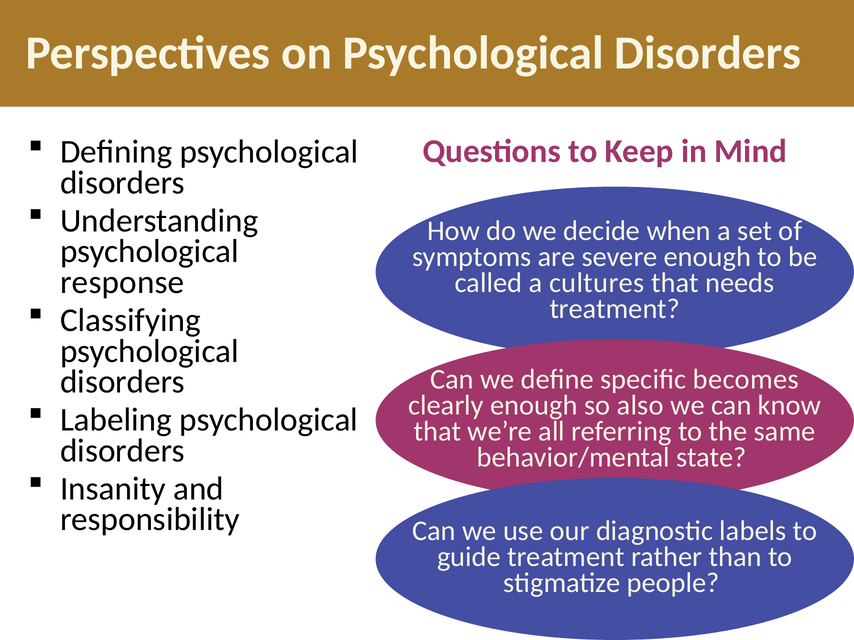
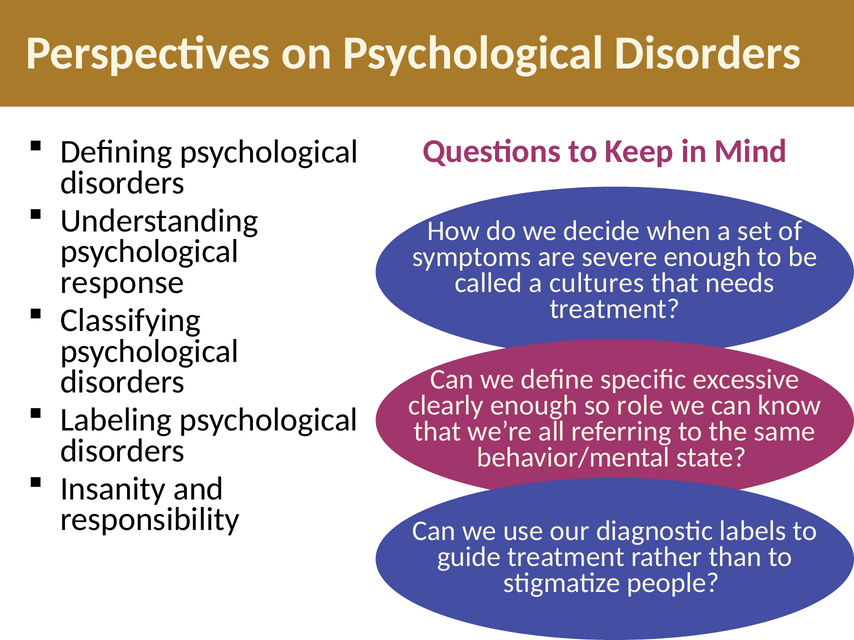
becomes: becomes -> excessive (746, 380)
also: also -> role (640, 406)
